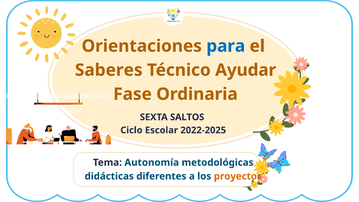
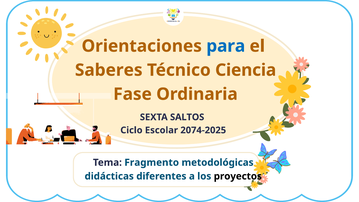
Ayudar: Ayudar -> Ciencia (246, 70)
2022-2025: 2022-2025 -> 2074-2025 (203, 130)
Autonomía: Autonomía -> Fragmento (152, 162)
proyectos colour: orange -> black (238, 176)
